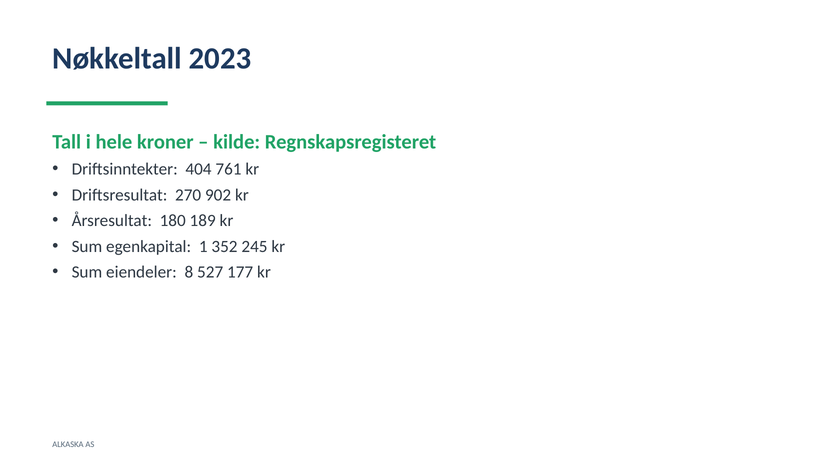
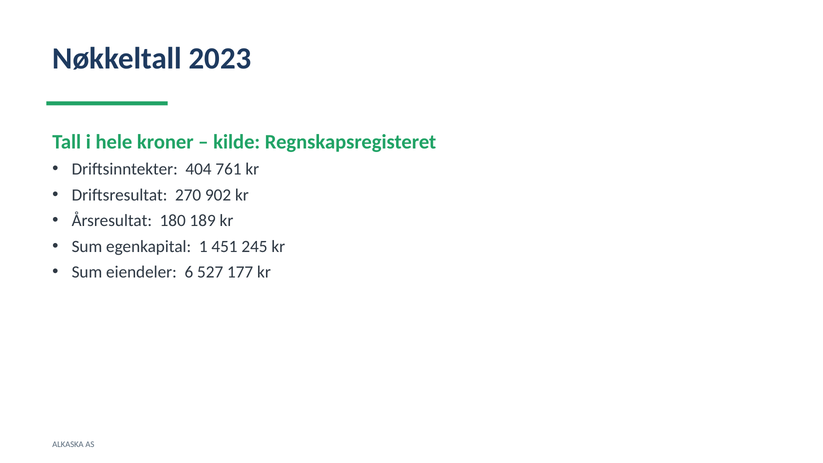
352: 352 -> 451 (224, 246)
8: 8 -> 6 (189, 272)
